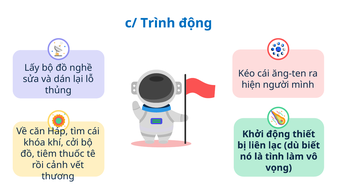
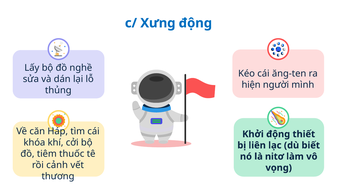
Trình: Trình -> Xưng (158, 23)
tình: tình -> nitơ (275, 157)
